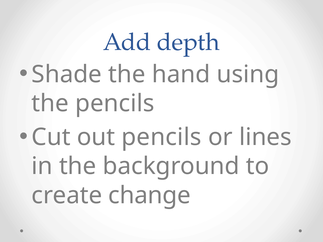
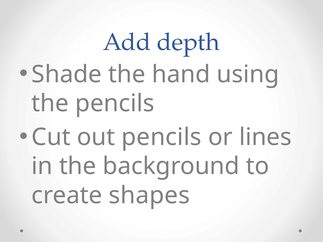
change: change -> shapes (149, 195)
